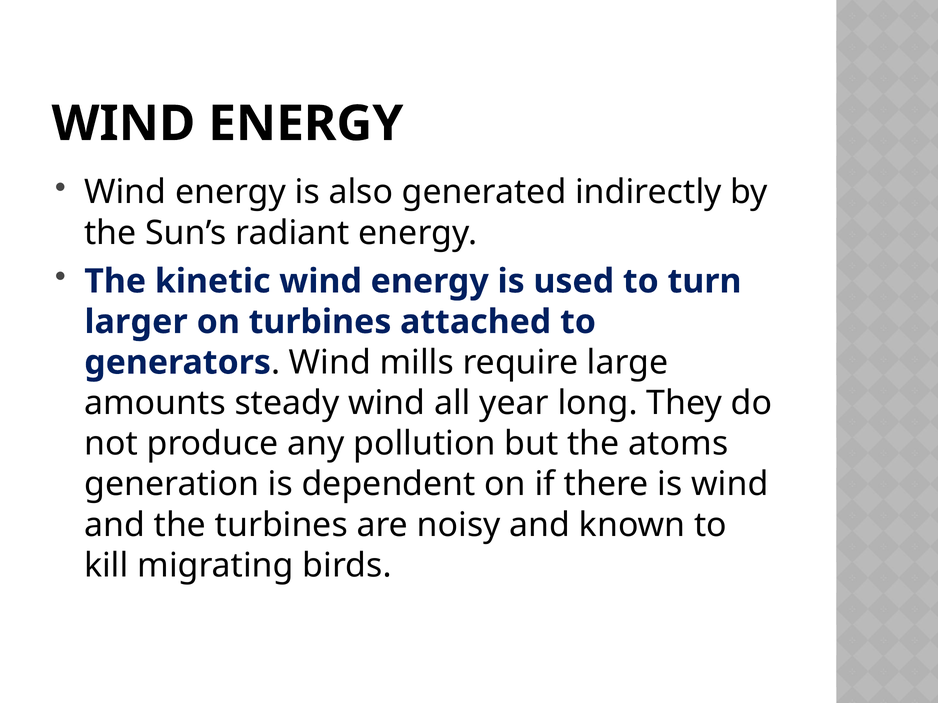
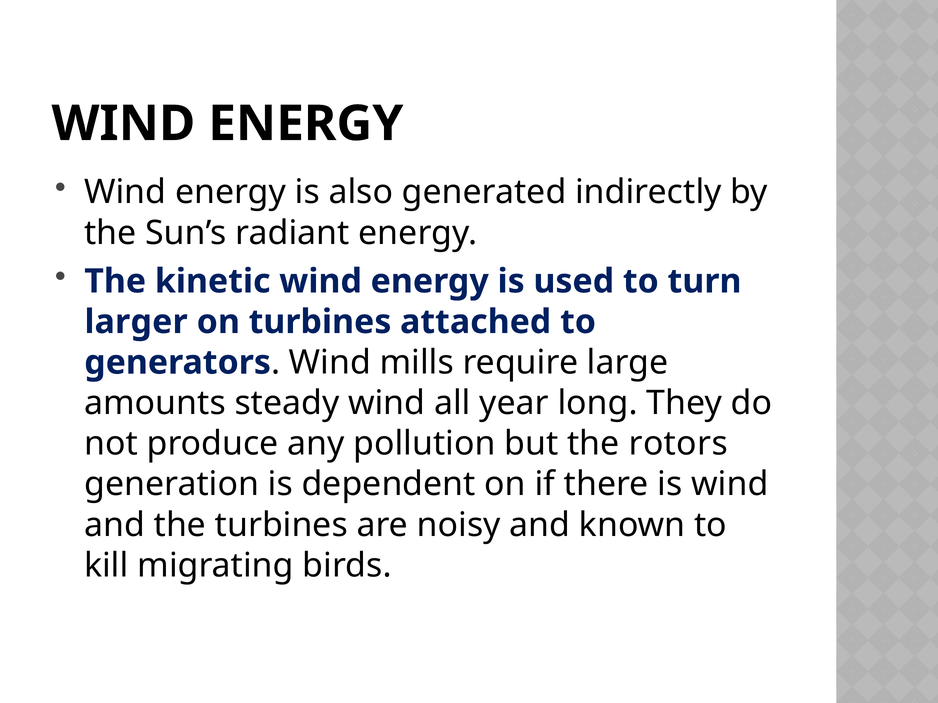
atoms: atoms -> rotors (678, 444)
